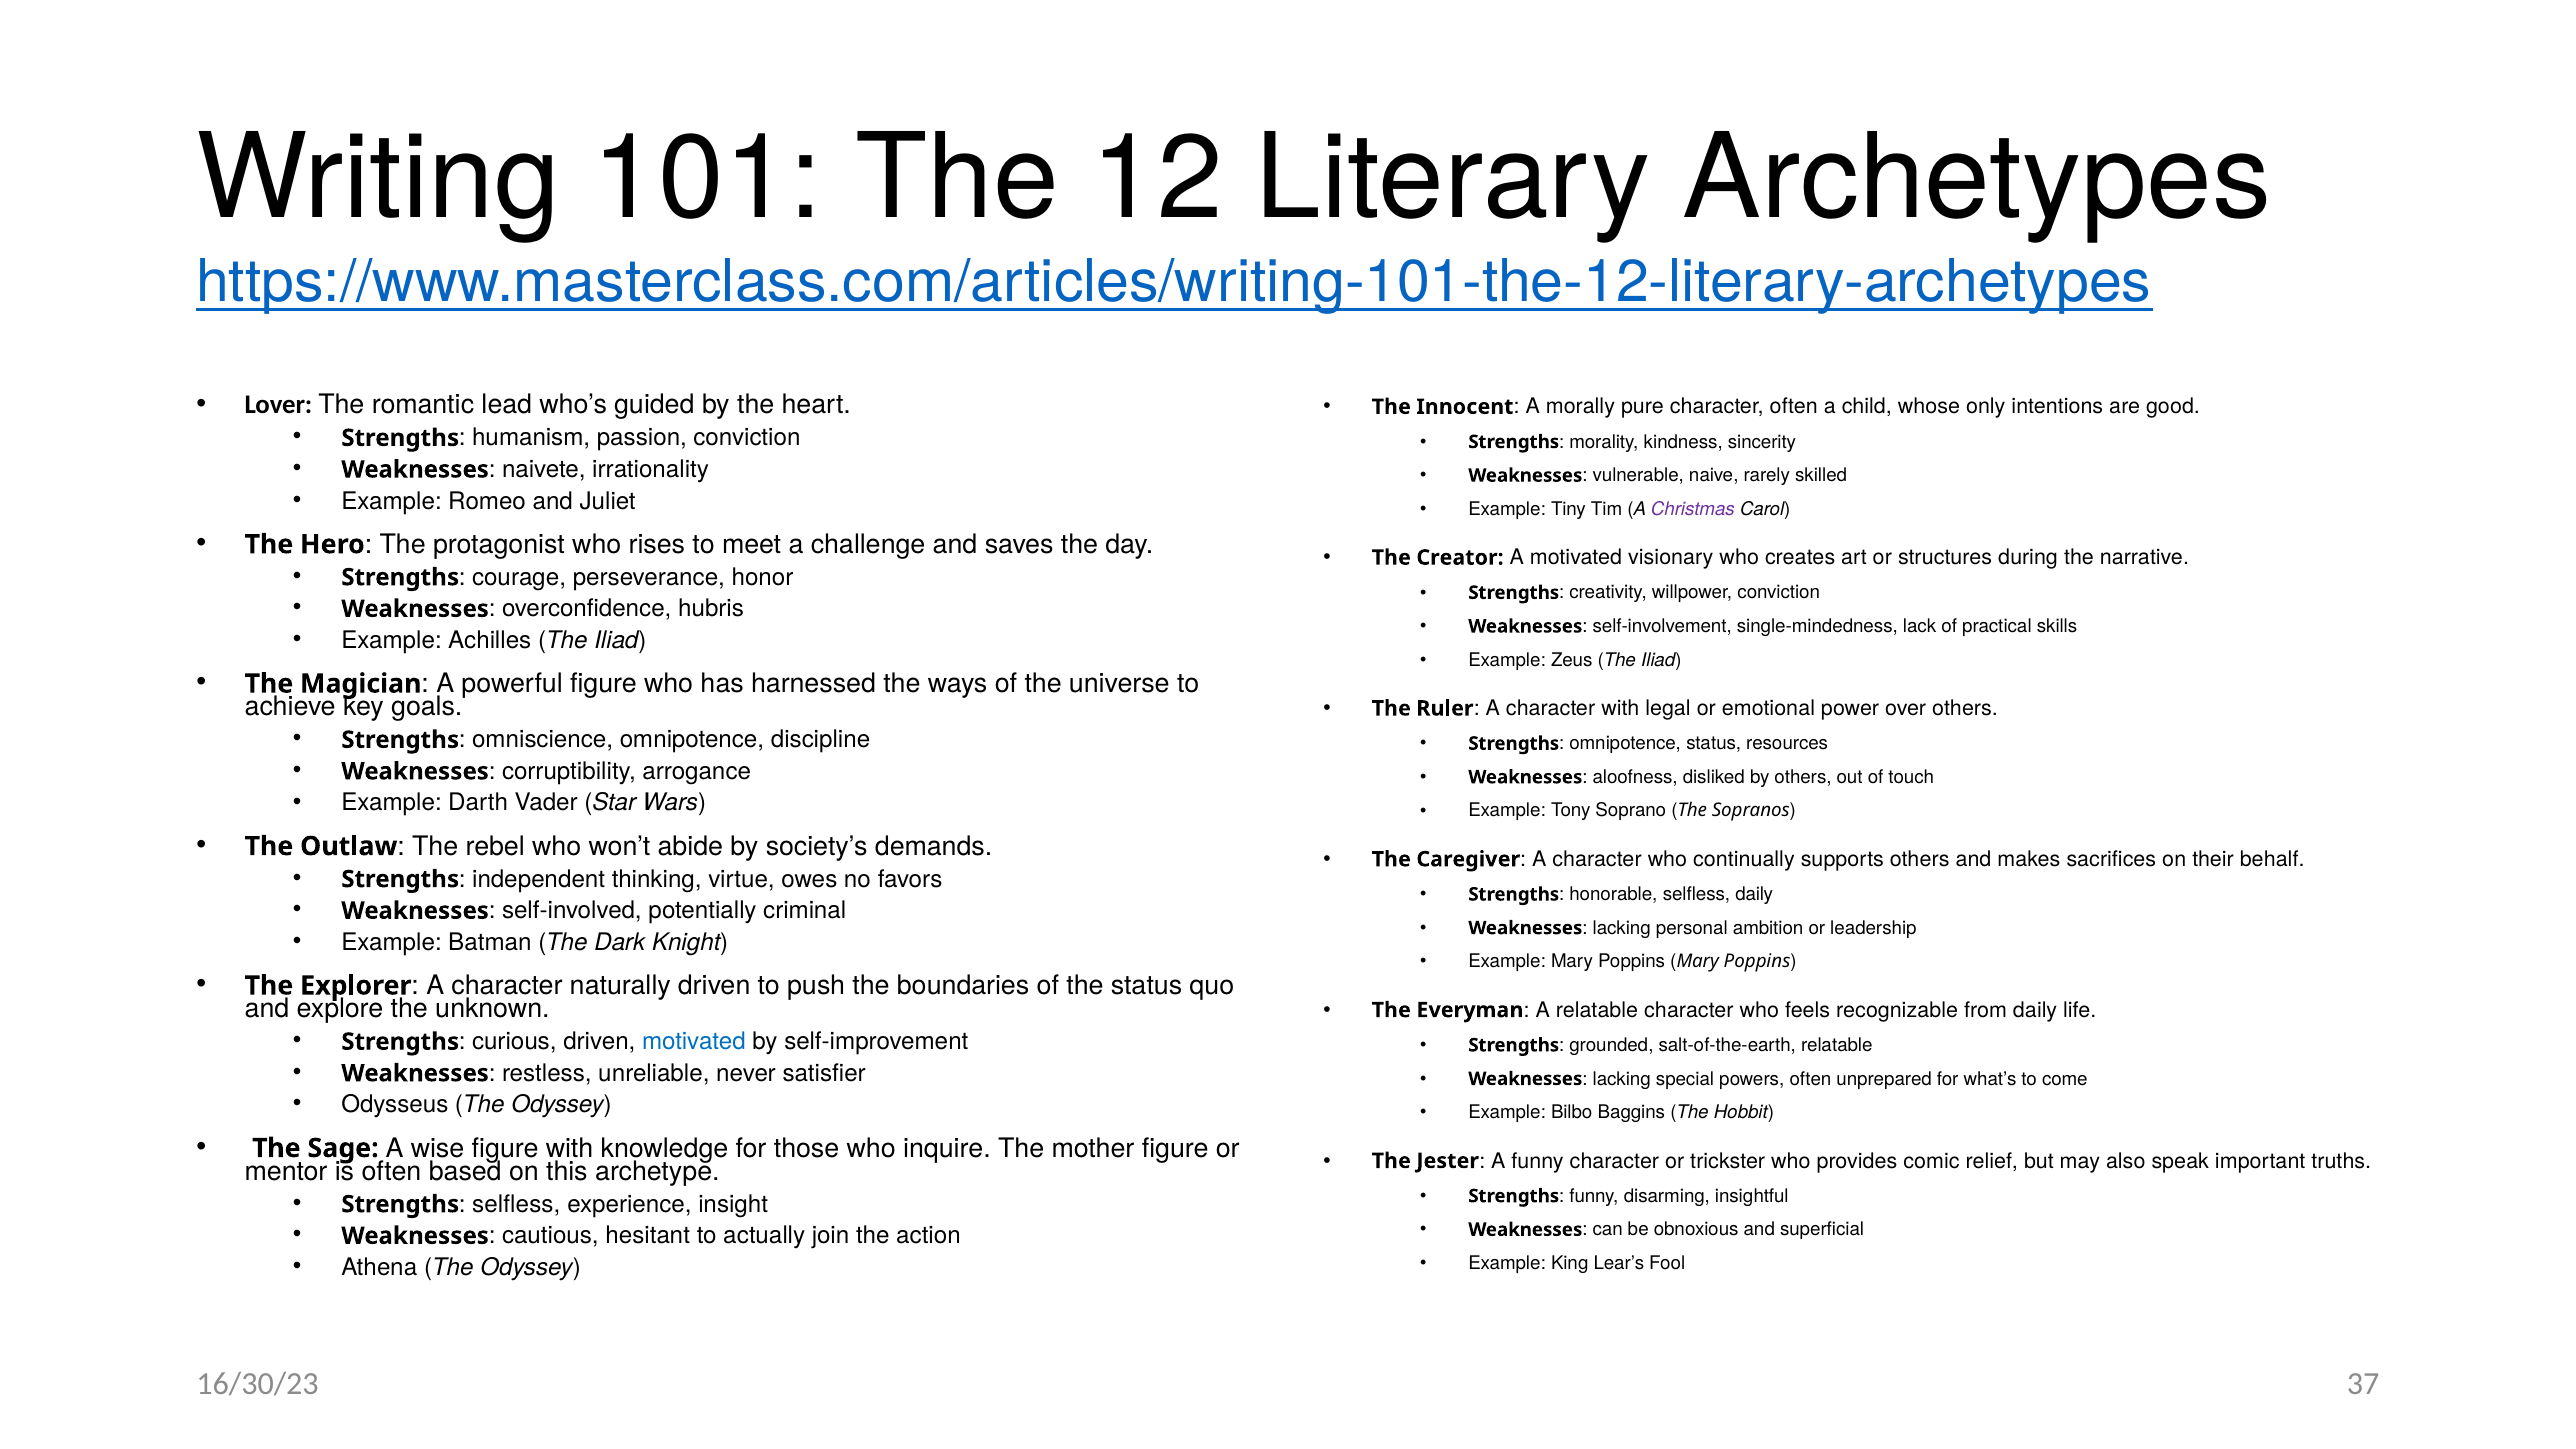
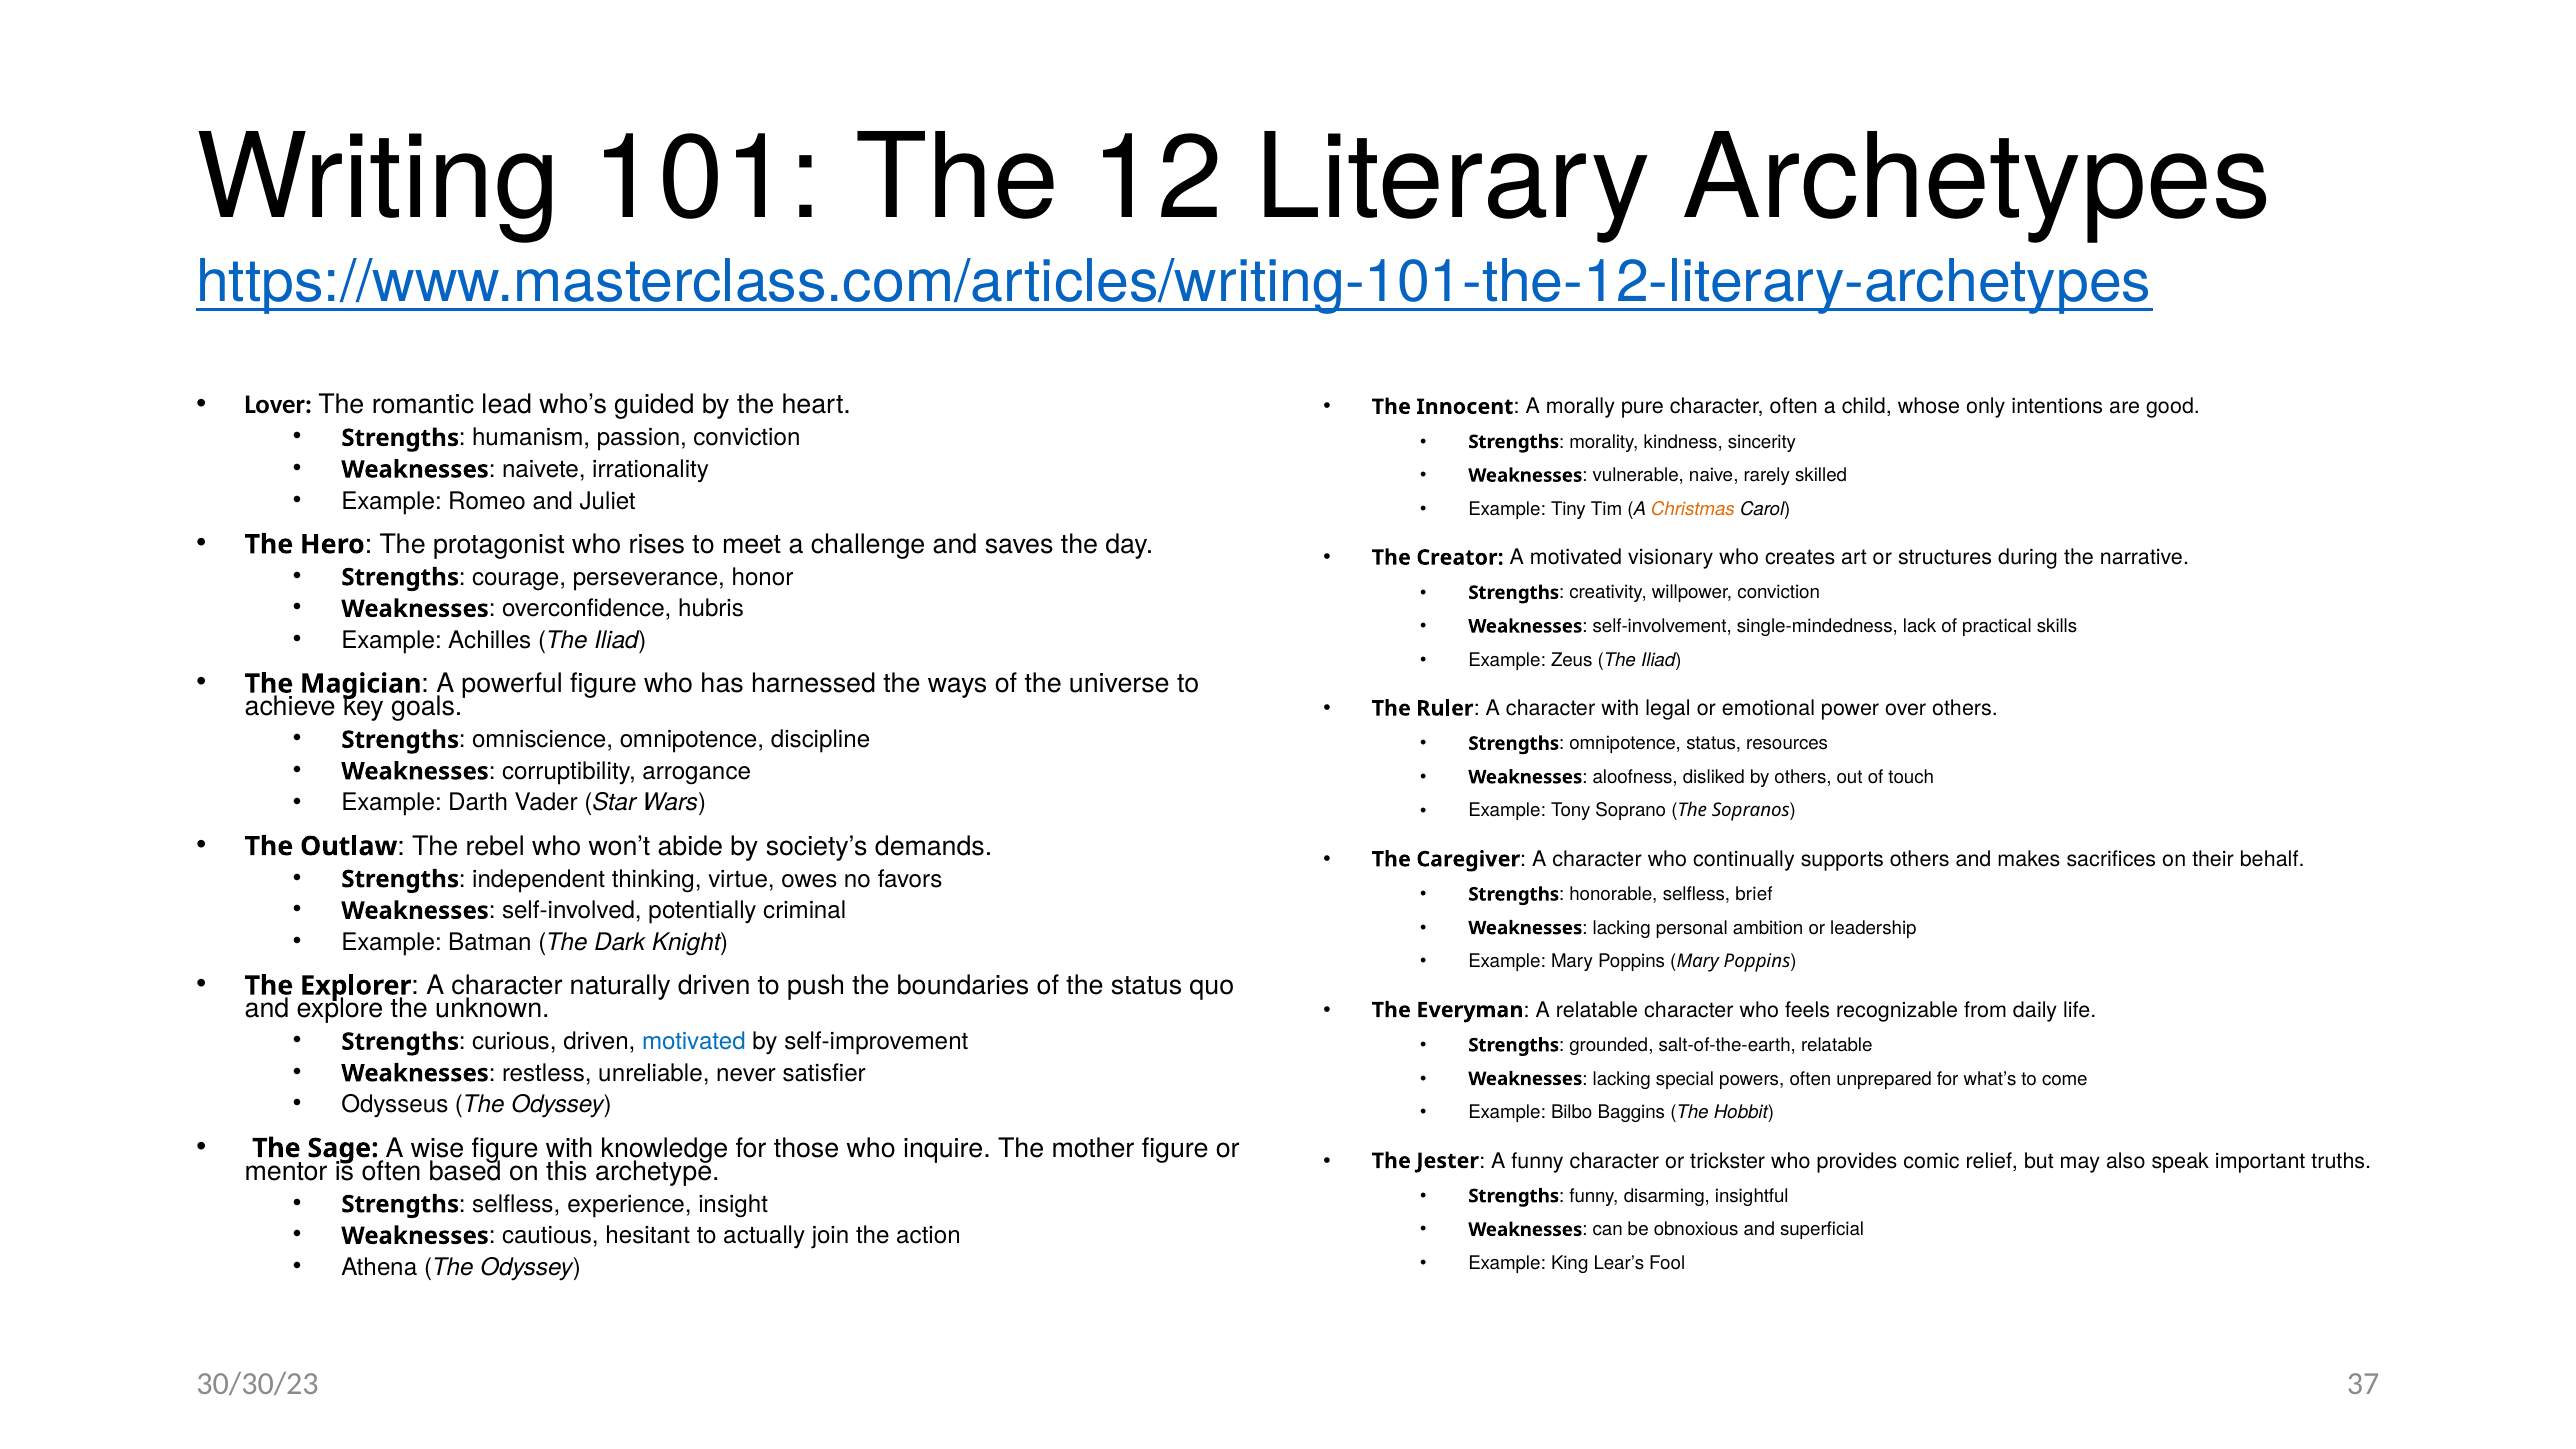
Christmas colour: purple -> orange (1693, 509)
selfless daily: daily -> brief (1754, 894)
16/30/23: 16/30/23 -> 30/30/23 (258, 1384)
